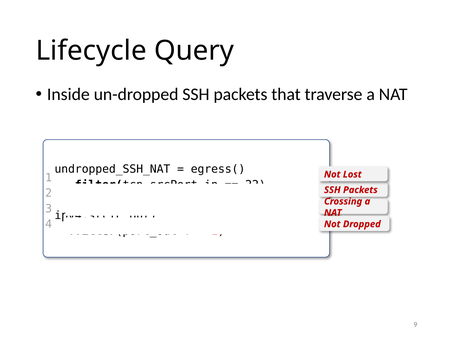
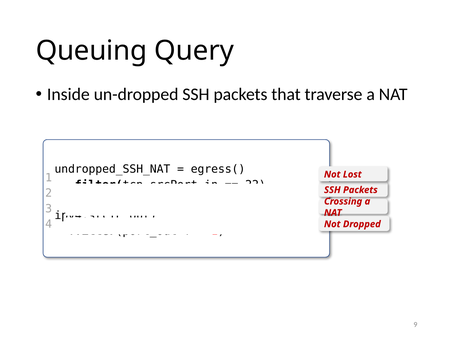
Lifecycle: Lifecycle -> Queuing (91, 51)
